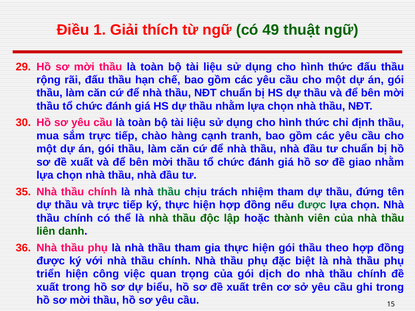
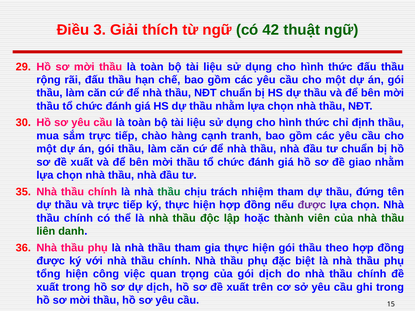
1: 1 -> 3 (100, 30)
49: 49 -> 42 (271, 30)
được colour: green -> purple (312, 205)
triển: triển -> tổng (49, 274)
dự biểu: biểu -> dịch (159, 287)
